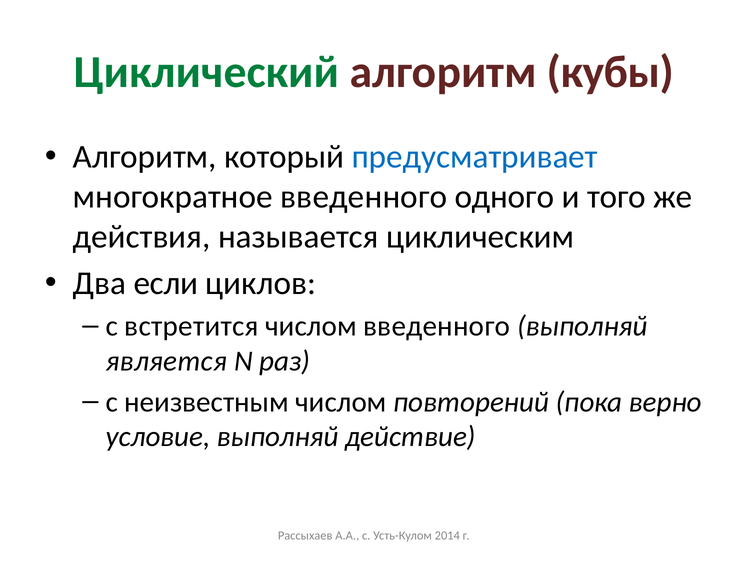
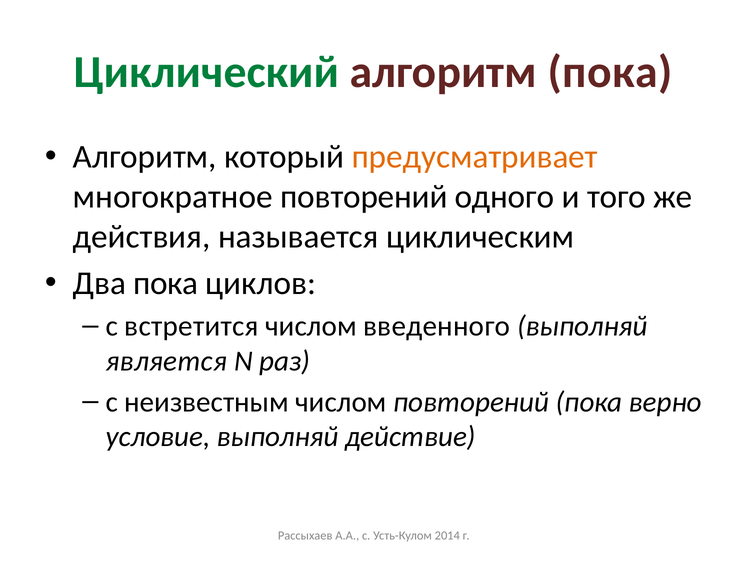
алгоритм кубы: кубы -> пока (610, 72)
предусматривает colour: blue -> orange (475, 157)
многократное введенного: введенного -> повторений (364, 197)
Два если: если -> пока (166, 283)
